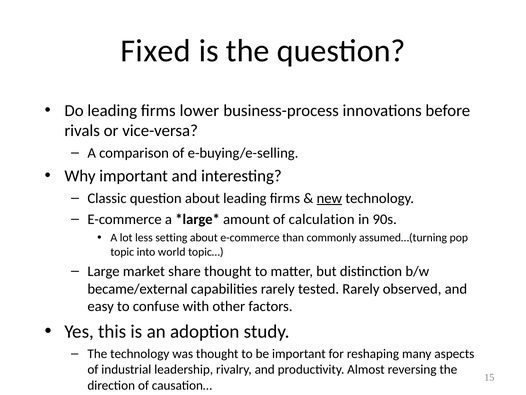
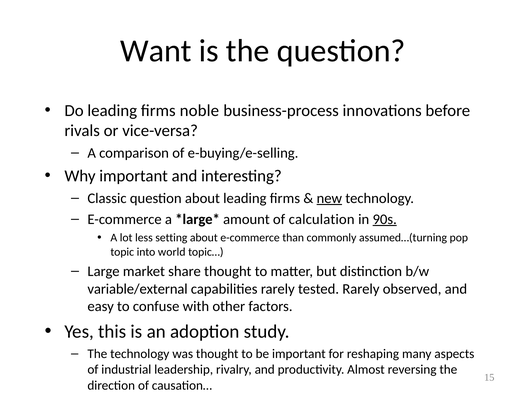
Fixed: Fixed -> Want (156, 51)
lower: lower -> noble (199, 110)
90s underline: none -> present (385, 219)
became/external: became/external -> variable/external (138, 289)
